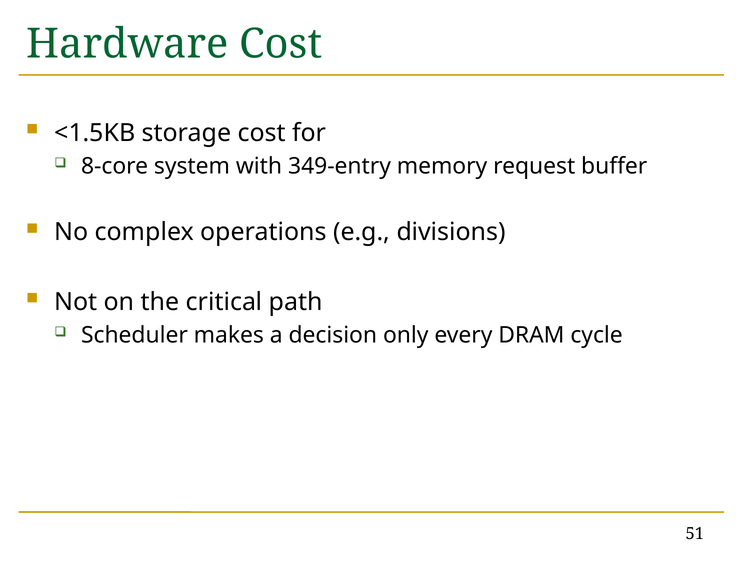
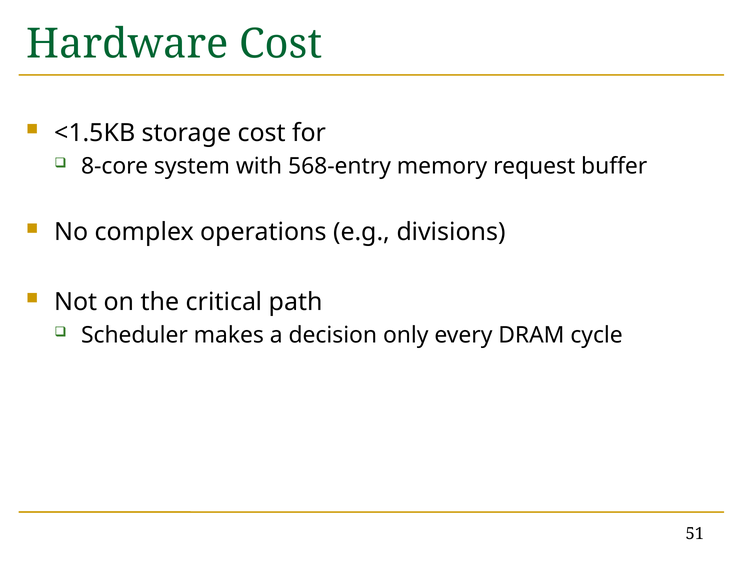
349-entry: 349-entry -> 568-entry (340, 166)
